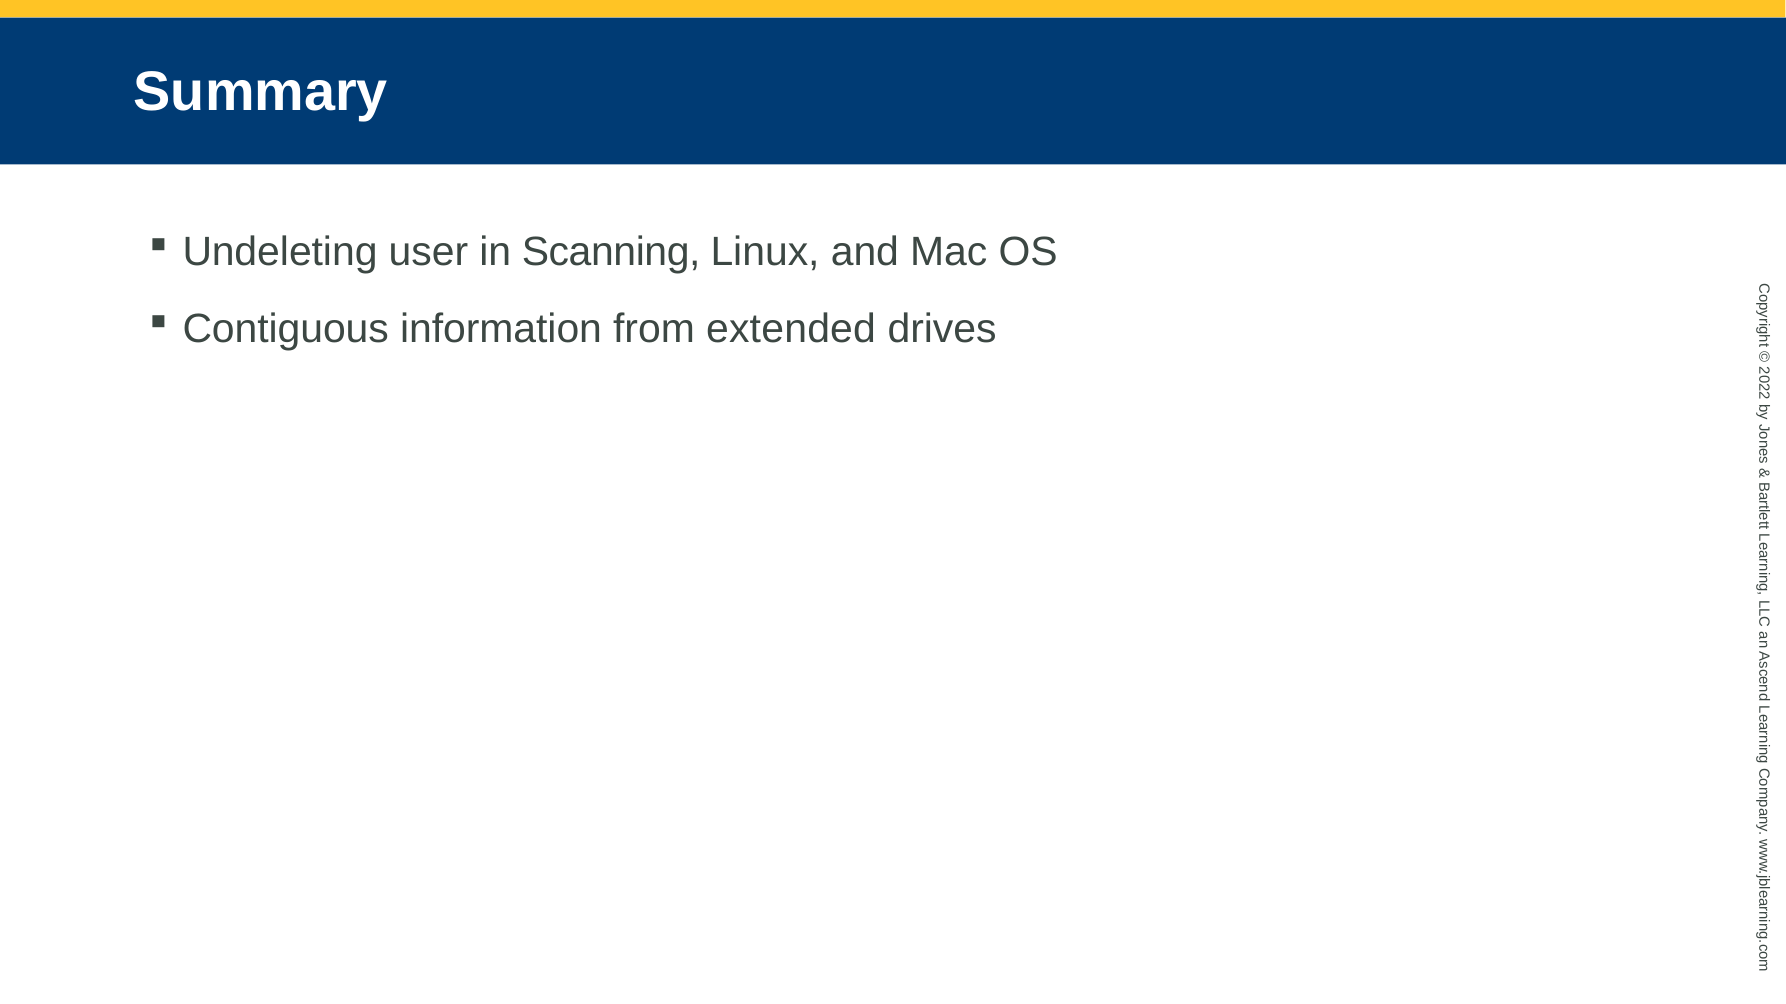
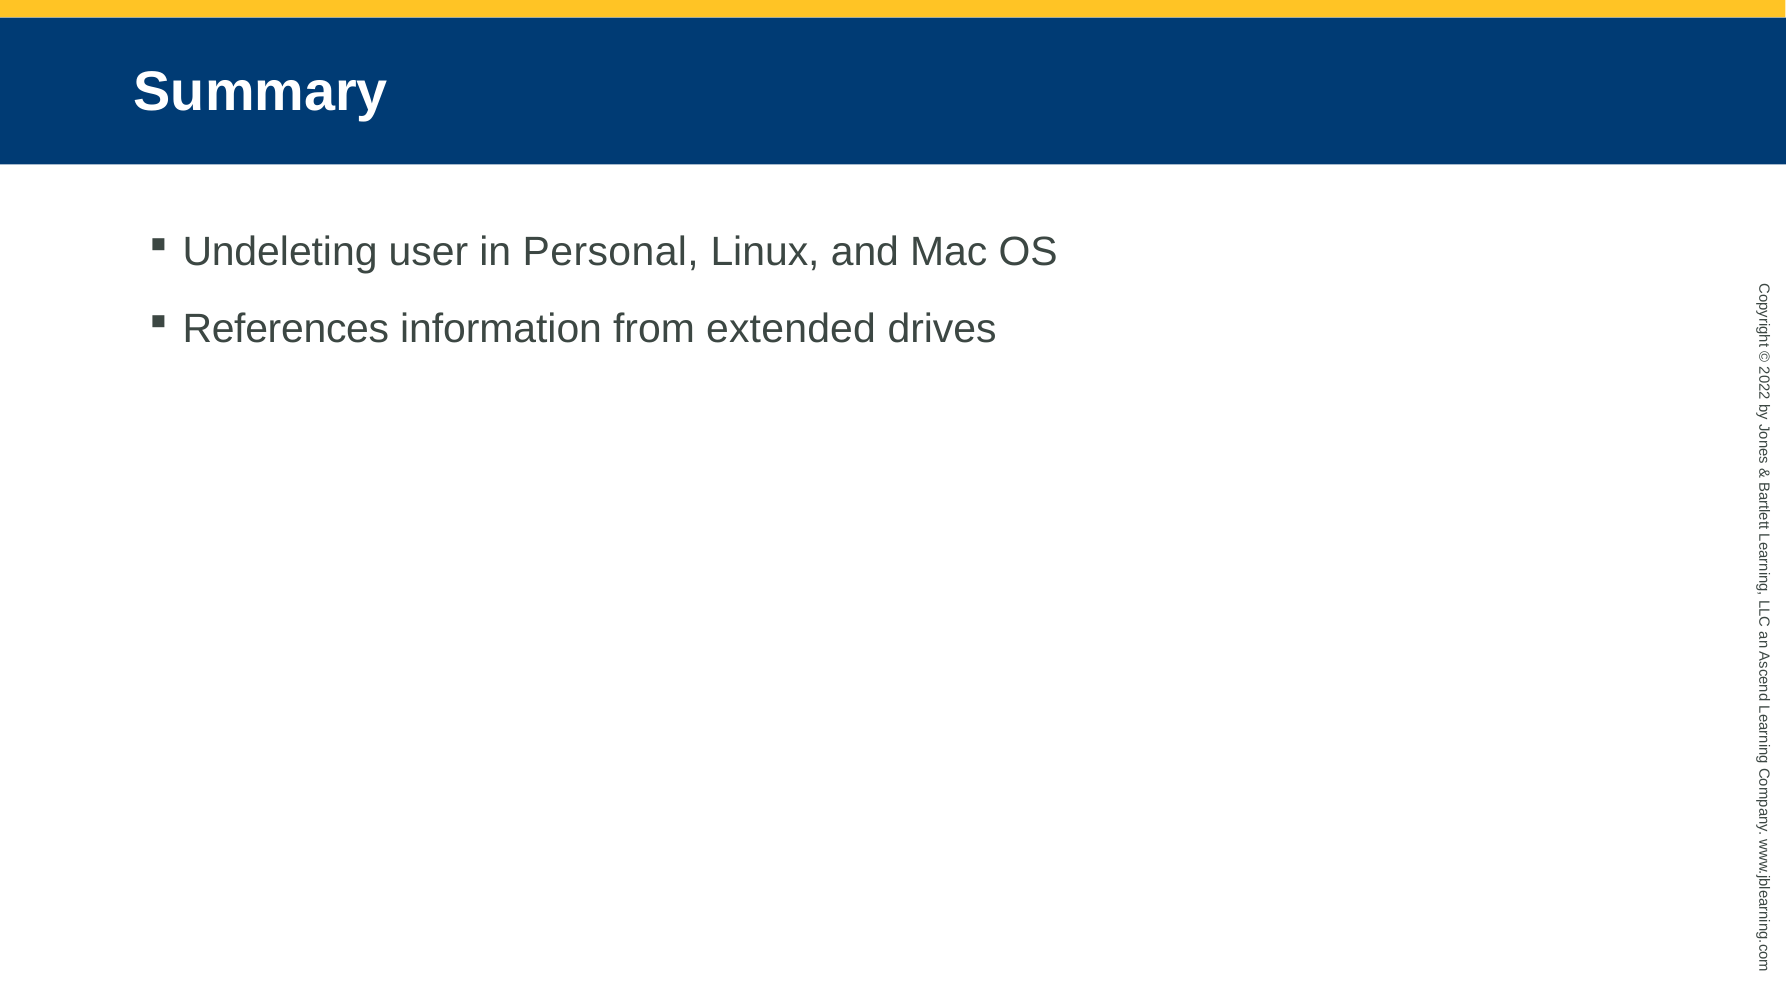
Scanning: Scanning -> Personal (611, 252)
Contiguous: Contiguous -> References (286, 329)
